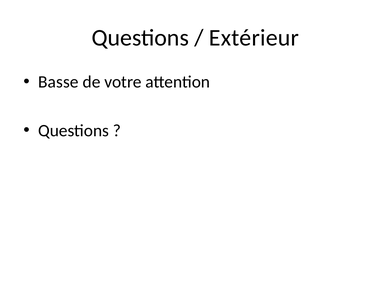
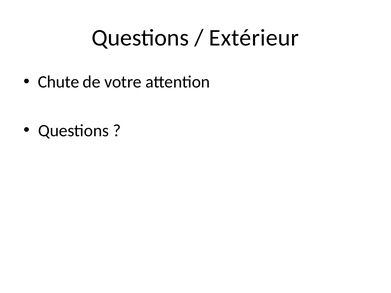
Basse: Basse -> Chute (59, 82)
